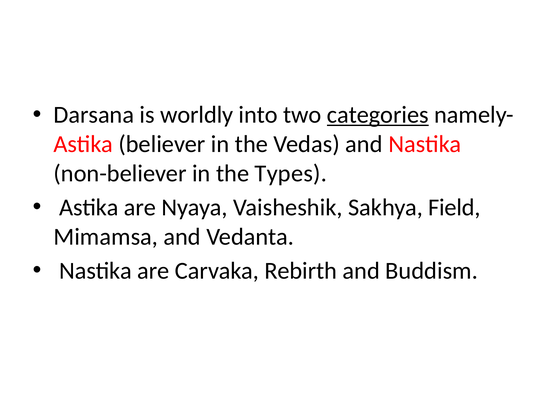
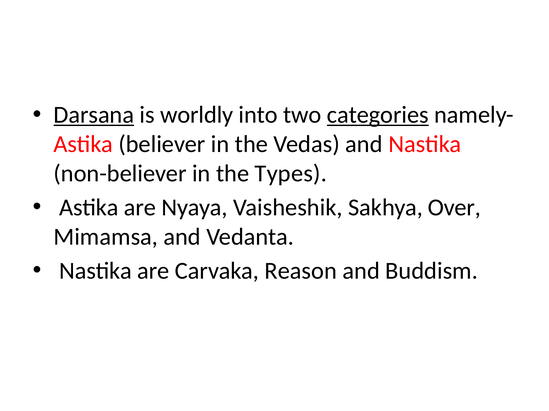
Darsana underline: none -> present (94, 115)
Field: Field -> Over (454, 208)
Rebirth: Rebirth -> Reason (301, 271)
